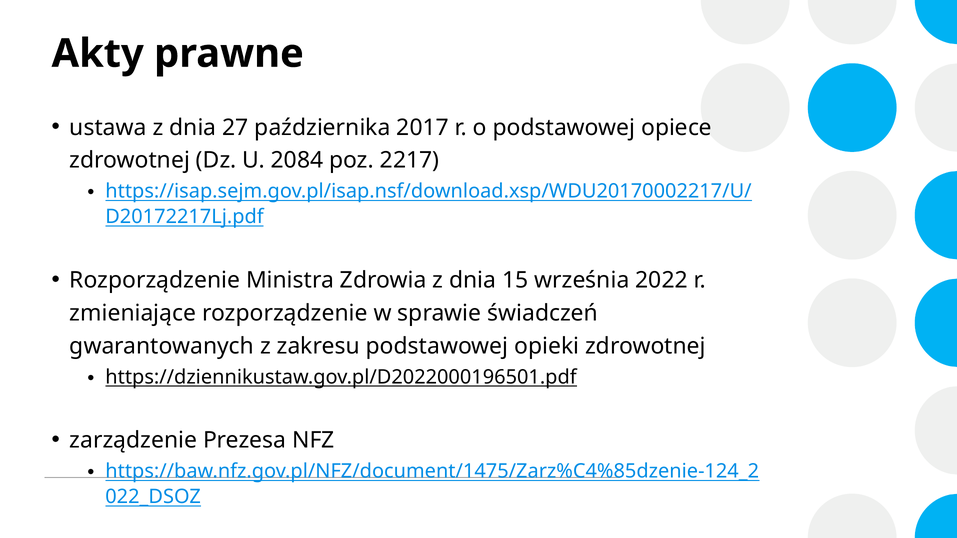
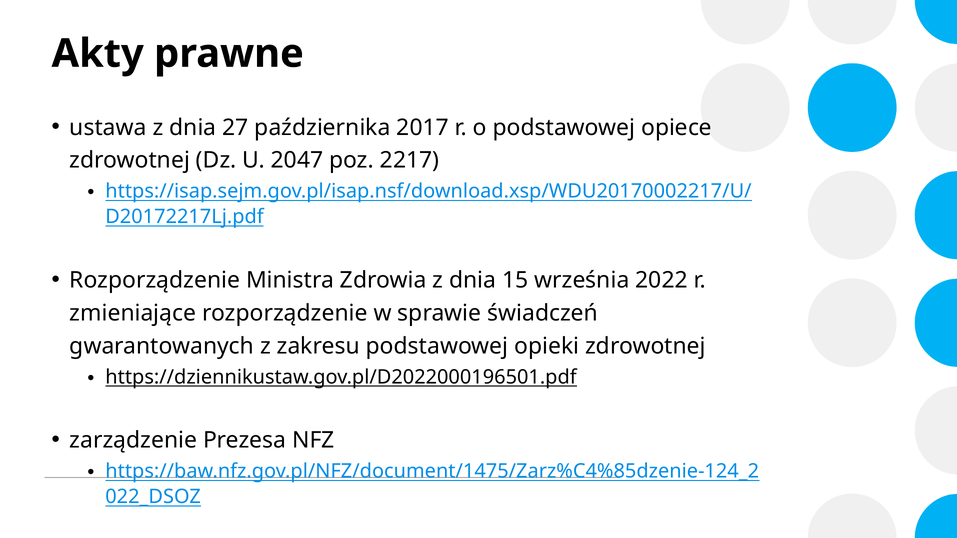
2084: 2084 -> 2047 (297, 161)
